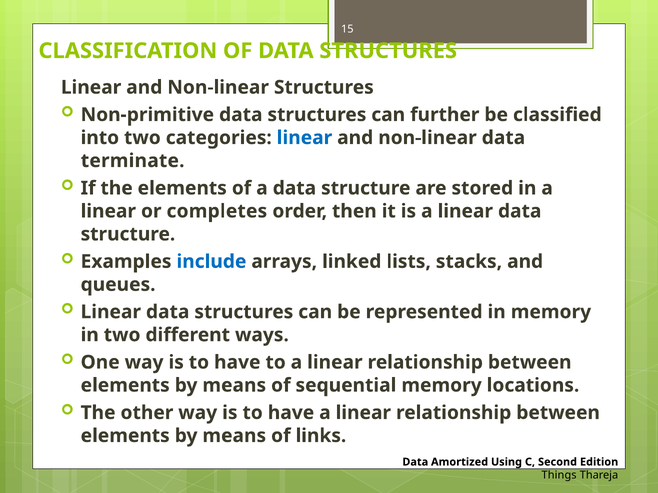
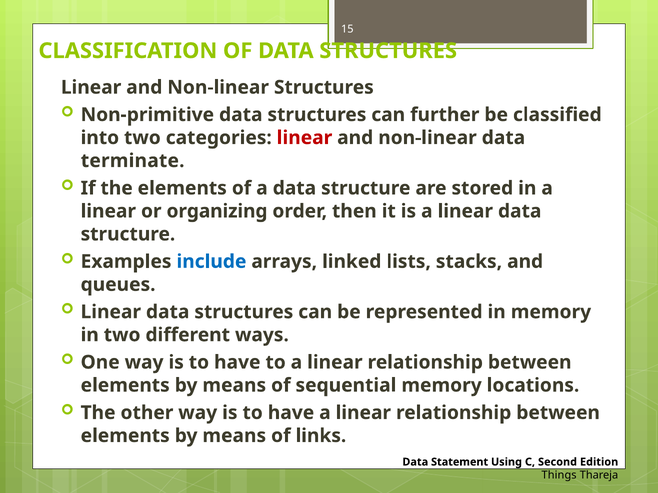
linear colour: blue -> red (305, 138)
completes: completes -> organizing (217, 211)
Amortized: Amortized -> Statement (460, 462)
